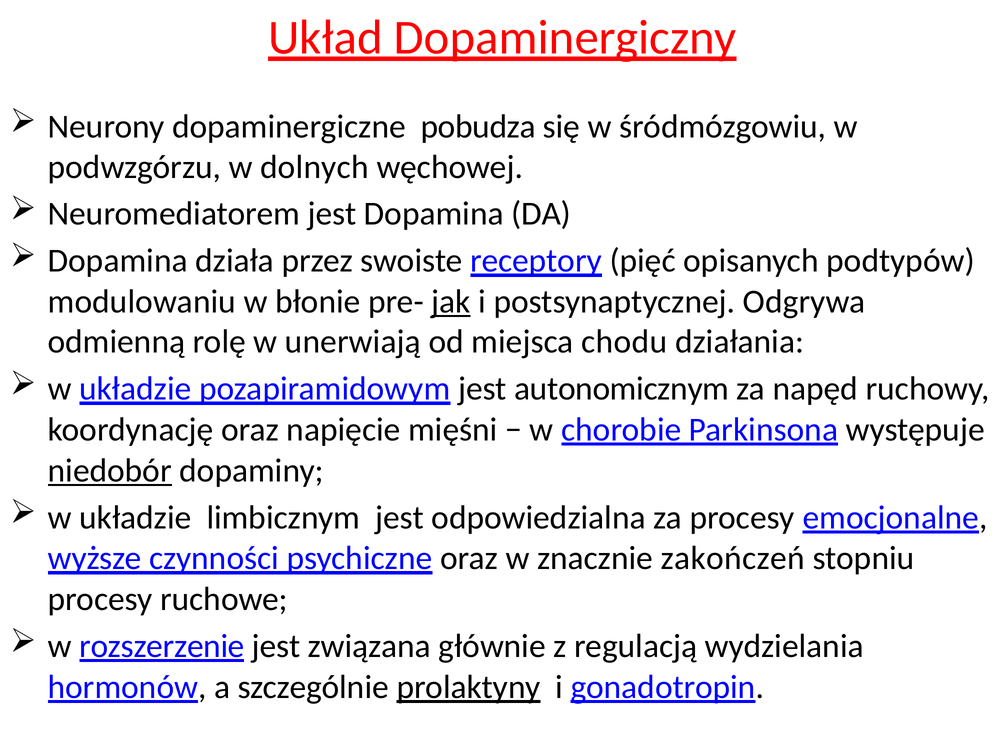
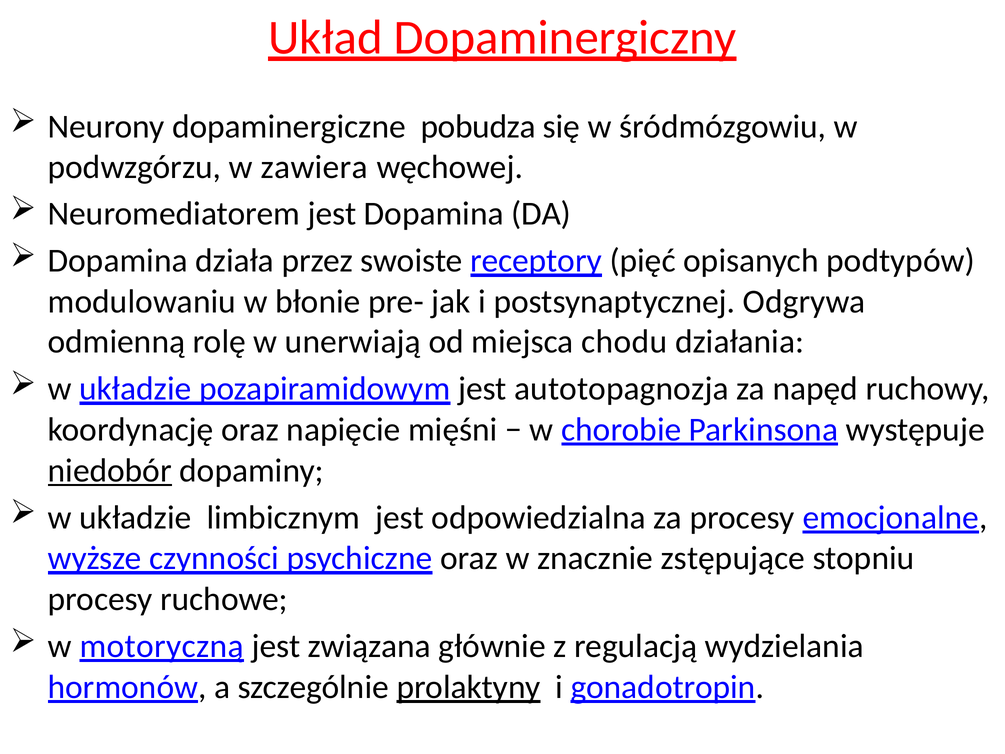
dolnych: dolnych -> zawiera (314, 167)
jak underline: present -> none (451, 302)
autonomicznym: autonomicznym -> autotopagnozja (621, 389)
zakończeń: zakończeń -> zstępujące (733, 558)
rozszerzenie: rozszerzenie -> motoryczną (162, 646)
